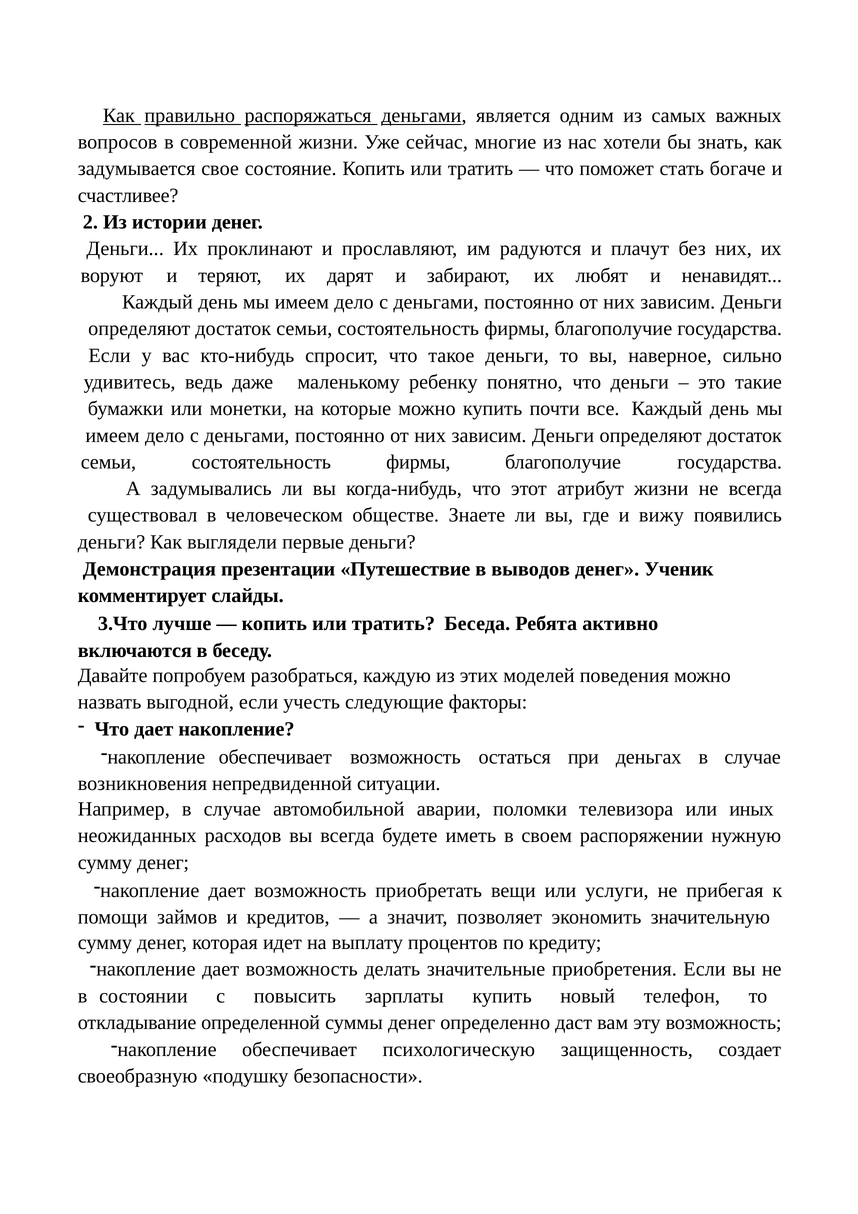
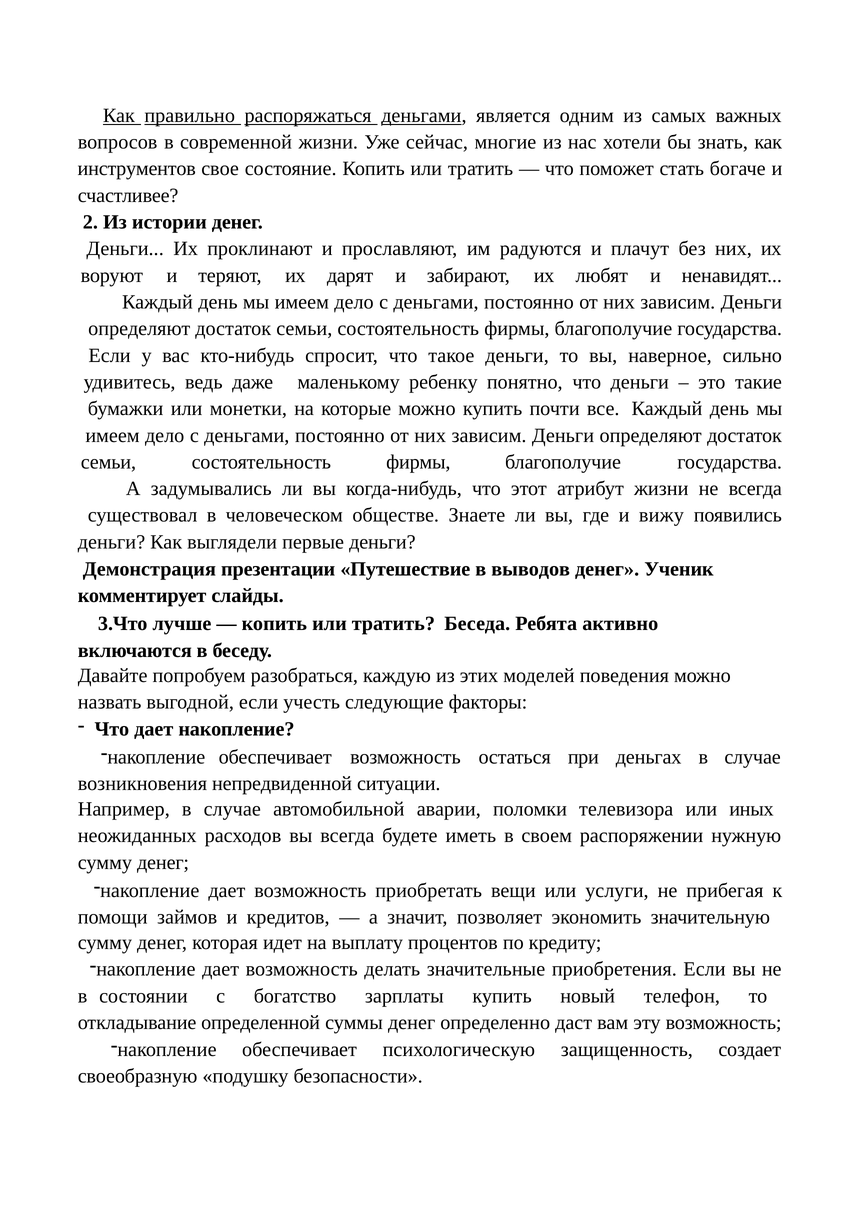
задумывается: задумывается -> инструментов (137, 169)
повысить: повысить -> богатство (295, 996)
